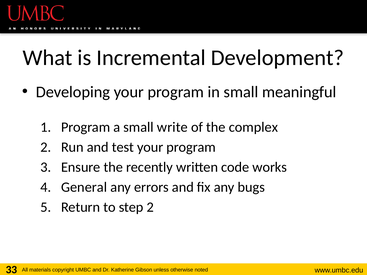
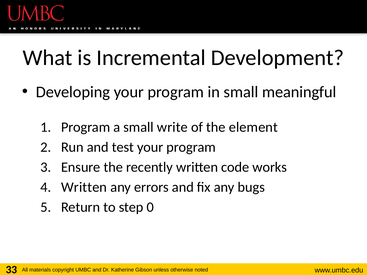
complex: complex -> element (253, 127)
General: General -> Written (84, 187)
step 2: 2 -> 0 (150, 207)
